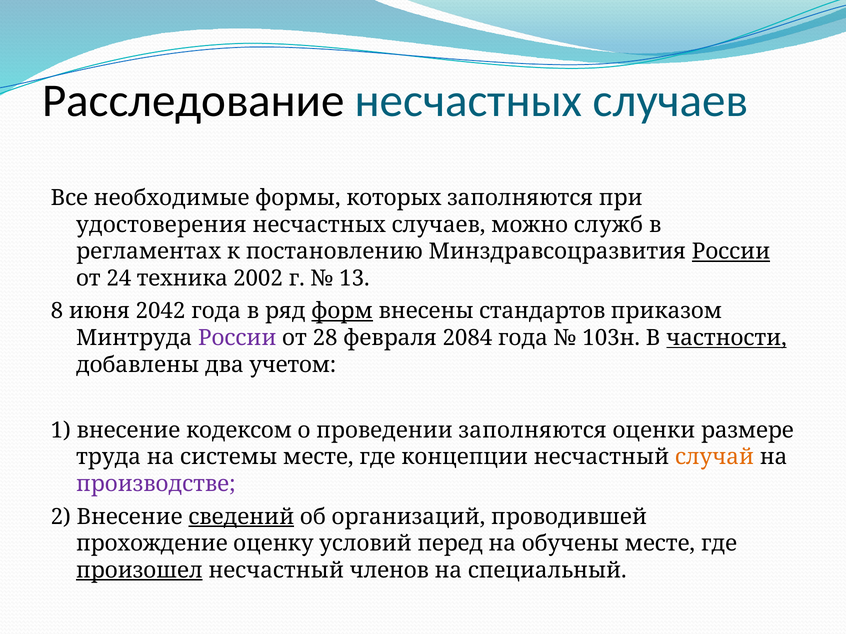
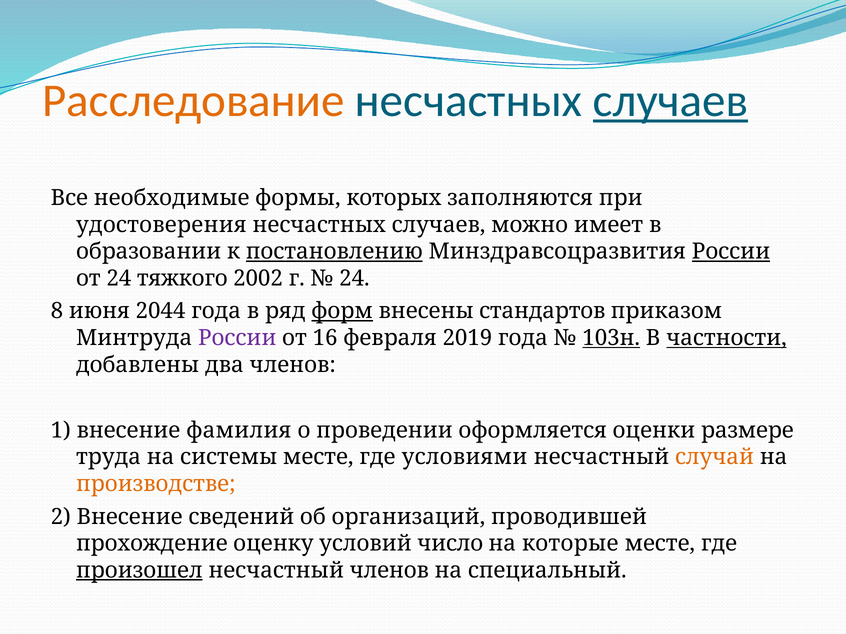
Расследование colour: black -> orange (193, 101)
случаев underline: none -> present (670, 101)
служб: служб -> имеет (609, 225)
регламентах: регламентах -> образовании (149, 252)
постановлению underline: none -> present (334, 252)
техника: техника -> тяжкого (182, 279)
13: 13 -> 24 (354, 279)
2042: 2042 -> 2044 (161, 311)
28: 28 -> 16 (325, 338)
2084: 2084 -> 2019 (467, 338)
103н underline: none -> present (611, 338)
два учетом: учетом -> членов (293, 365)
кодексом: кодексом -> фамилия (239, 431)
проведении заполняются: заполняются -> оформляется (533, 431)
концепции: концепции -> условиями (465, 457)
производстве colour: purple -> orange (156, 484)
сведений underline: present -> none (241, 517)
перед: перед -> число (450, 544)
обучены: обучены -> которые (570, 544)
